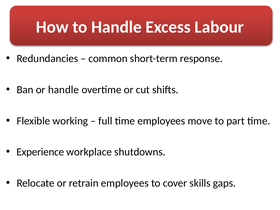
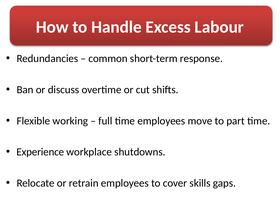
or handle: handle -> discuss (64, 90)
